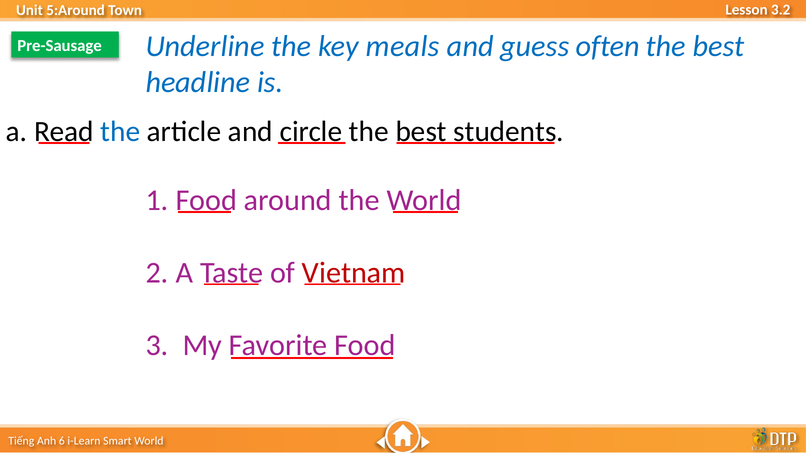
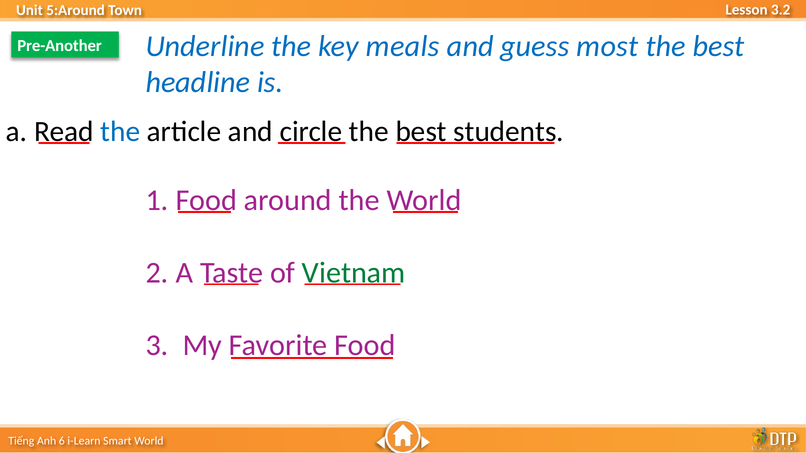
Pre-Sausage: Pre-Sausage -> Pre-Another (60, 46)
often: often -> most (607, 46)
Vietnam colour: red -> green (354, 273)
